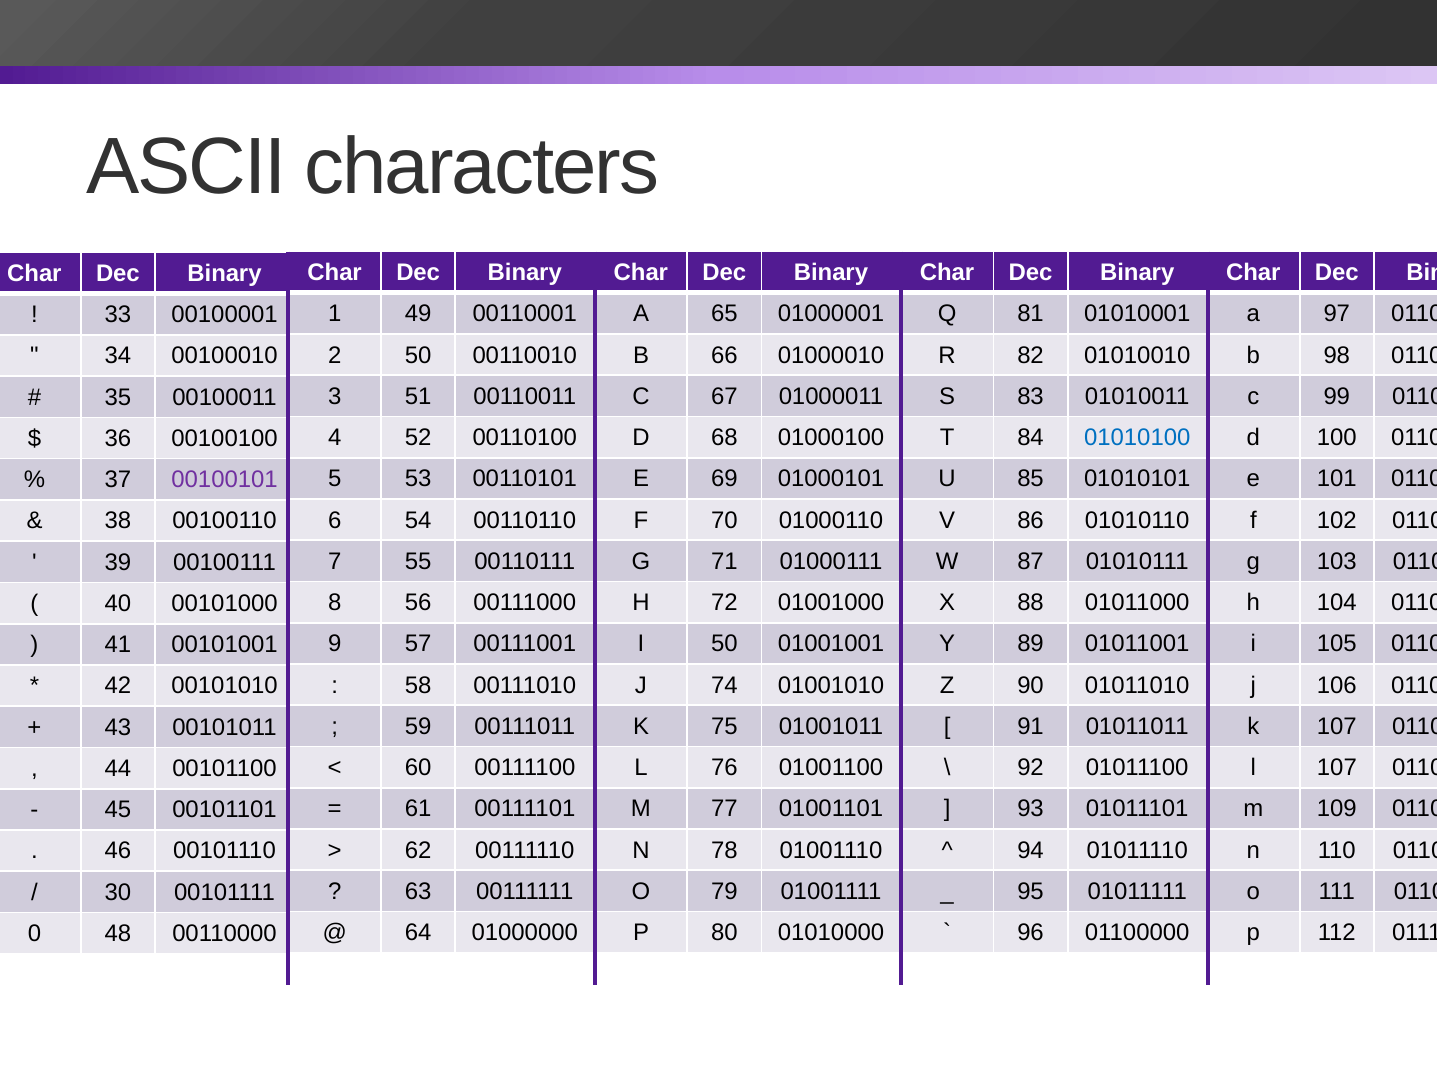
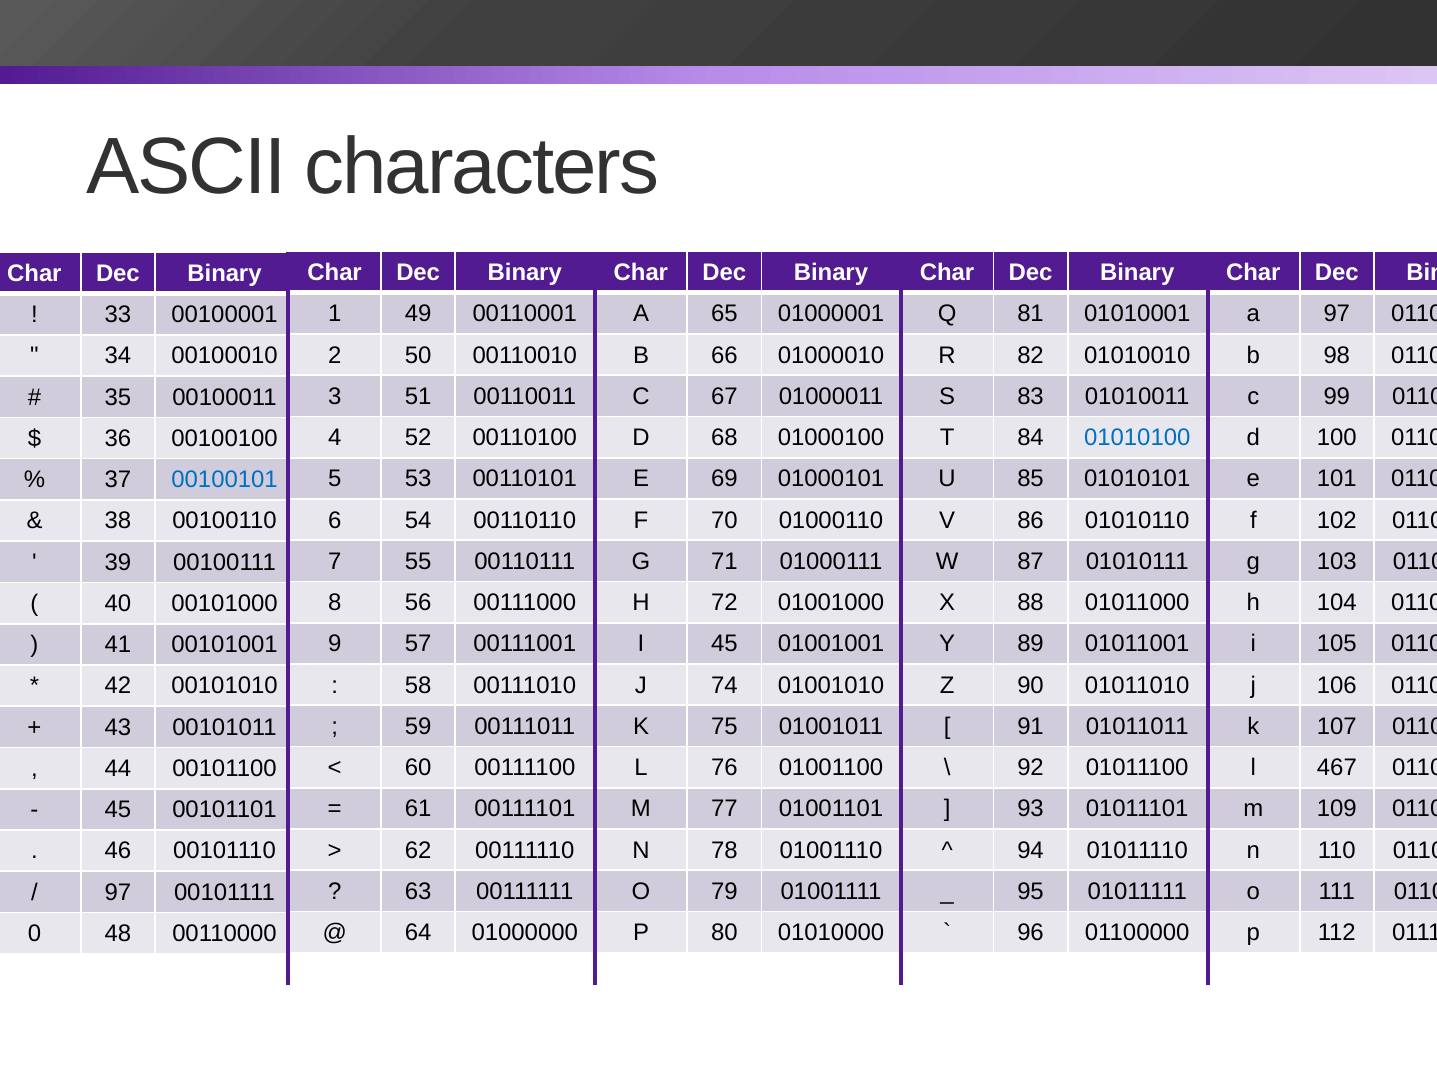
00100101 colour: purple -> blue (225, 480)
I 50: 50 -> 45 (724, 644)
l 107: 107 -> 467 (1337, 767)
30: 30 -> 97 (118, 892)
